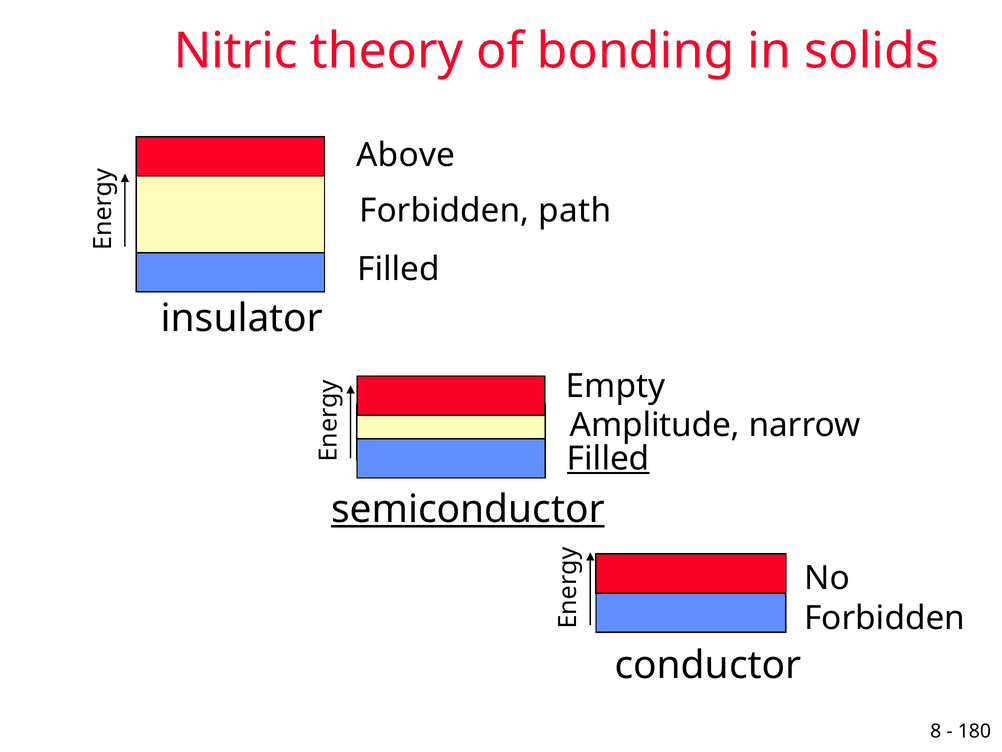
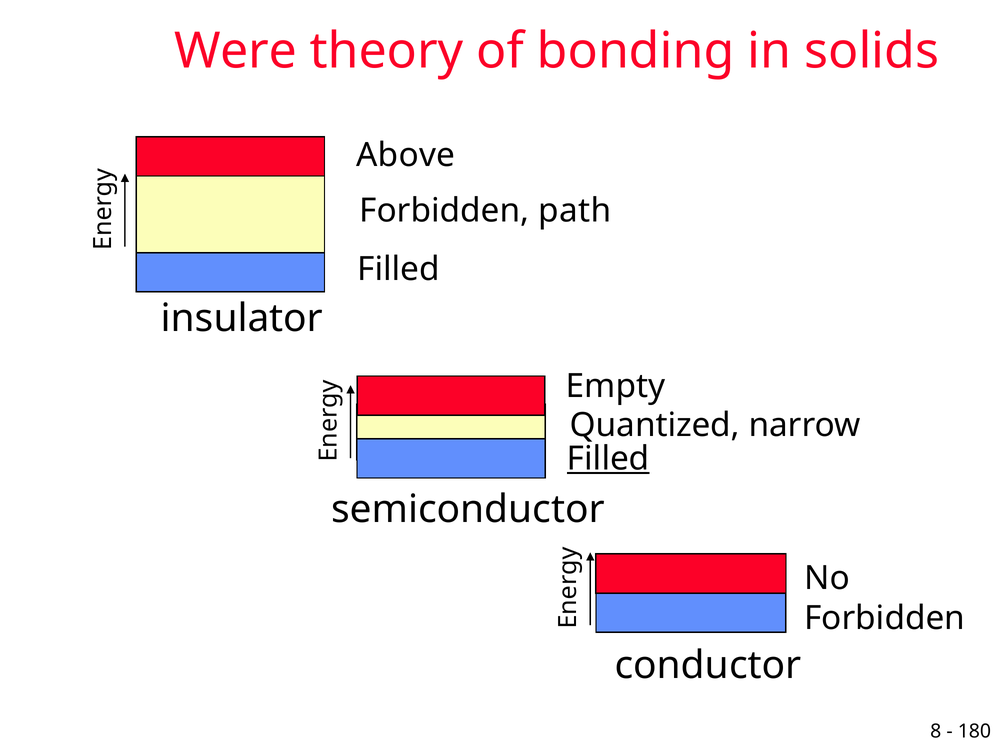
Nitric: Nitric -> Were (236, 51)
Amplitude: Amplitude -> Quantized (655, 425)
semiconductor underline: present -> none (468, 509)
